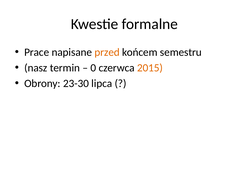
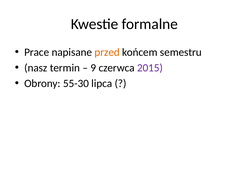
0: 0 -> 9 (93, 68)
2015 colour: orange -> purple (150, 68)
23-30: 23-30 -> 55-30 (76, 83)
